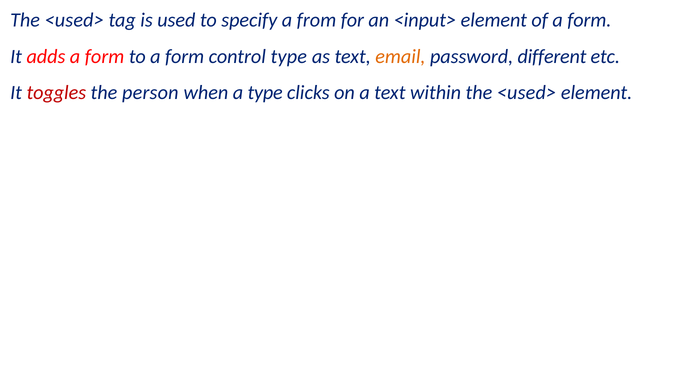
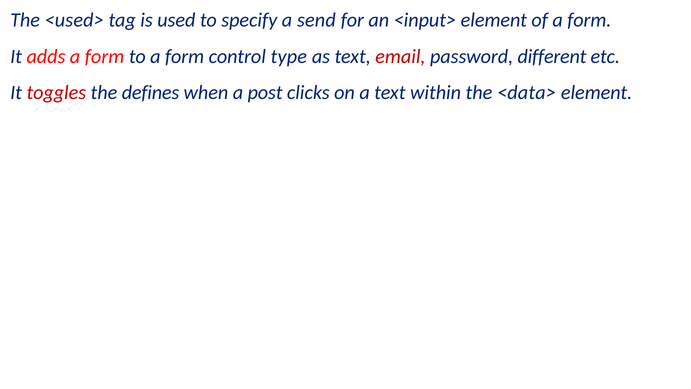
from: from -> send (316, 20)
email colour: orange -> red (400, 56)
person: person -> defines (151, 93)
a type: type -> post (265, 93)
within the <used>: <used> -> <data> (526, 93)
